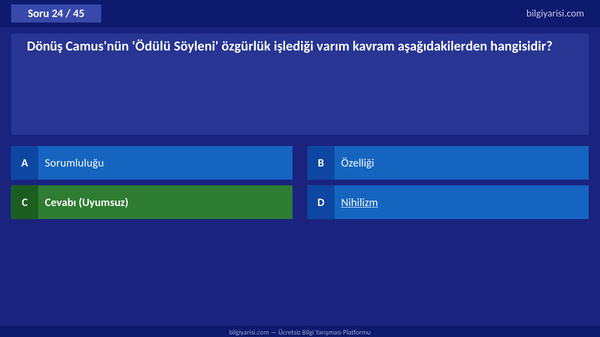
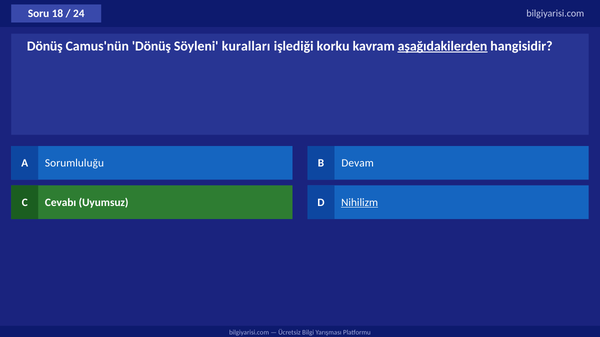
24: 24 -> 18 (57, 14)
45: 45 -> 24 (79, 14)
Camus'nün Ödülü: Ödülü -> Dönüş (151, 46)
özgürlük: özgürlük -> kuralları (246, 46)
varım: varım -> korku (333, 46)
aşağıdakilerden underline: none -> present (443, 46)
Özelliği: Özelliği -> Devam (358, 163)
